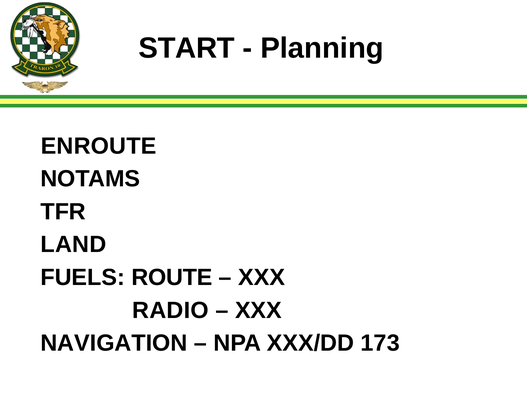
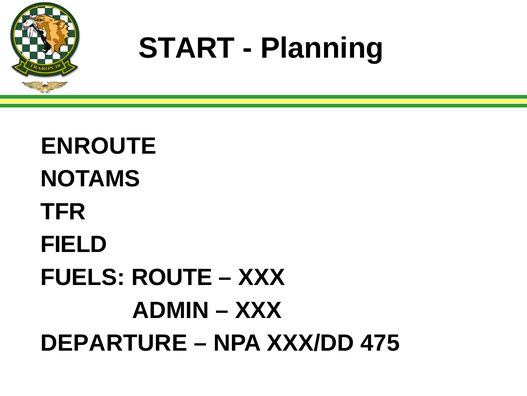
LAND: LAND -> FIELD (74, 244)
RADIO: RADIO -> ADMIN (171, 310)
NAVIGATION: NAVIGATION -> DEPARTURE (114, 342)
173: 173 -> 475 (380, 342)
